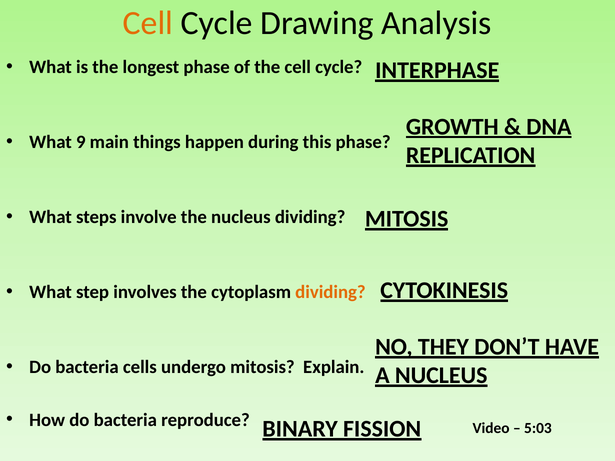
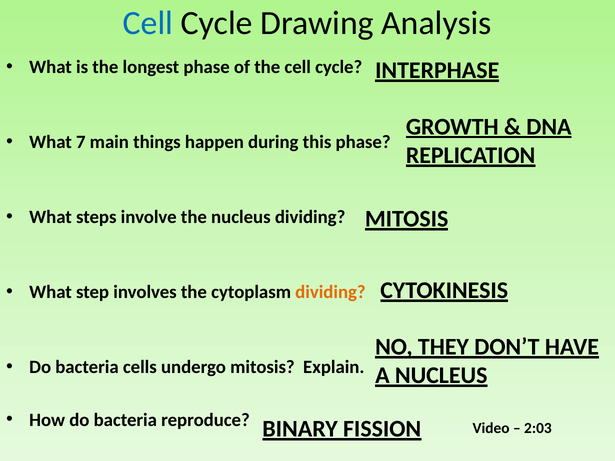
Cell colour: orange -> blue (148, 23)
9: 9 -> 7 (81, 142)
5:03: 5:03 -> 2:03 (538, 428)
